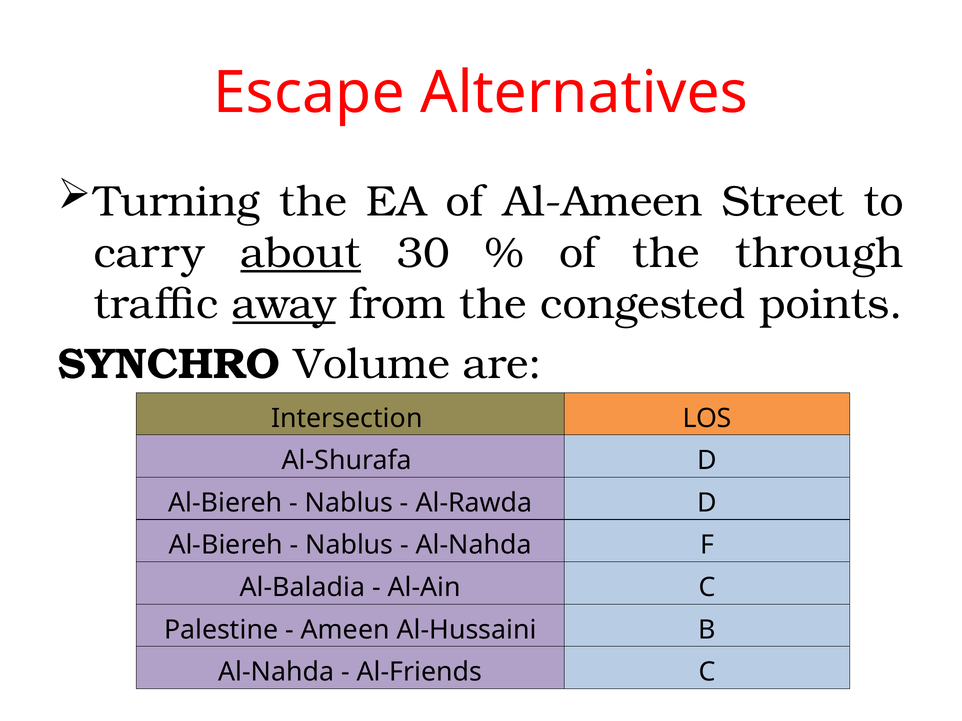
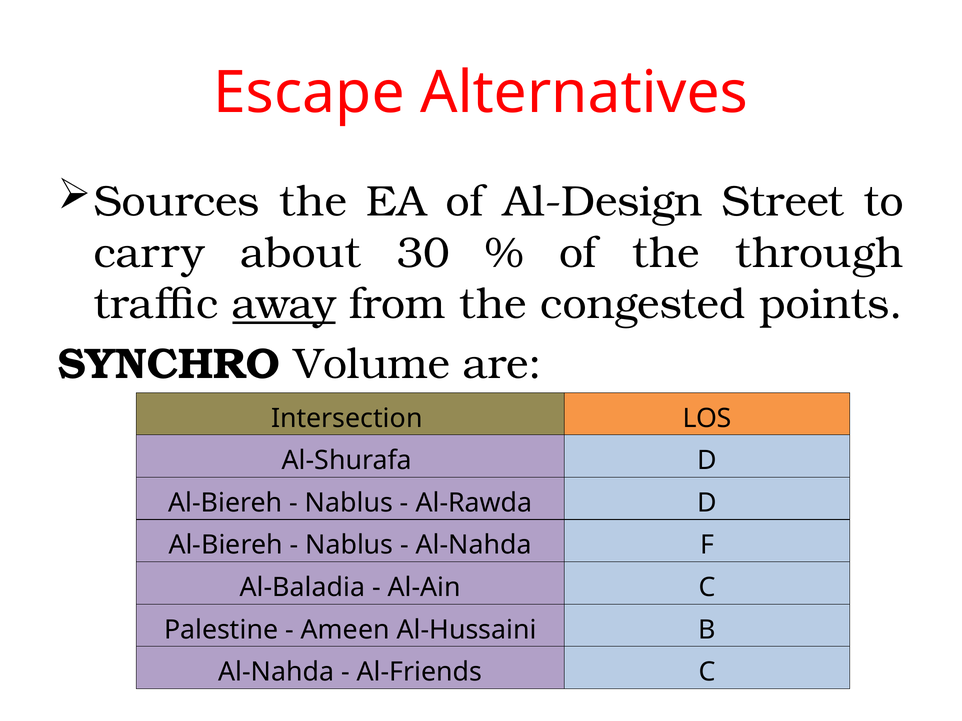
Turning: Turning -> Sources (177, 202)
Al-Ameen: Al-Ameen -> Al-Design (603, 202)
about underline: present -> none (301, 253)
